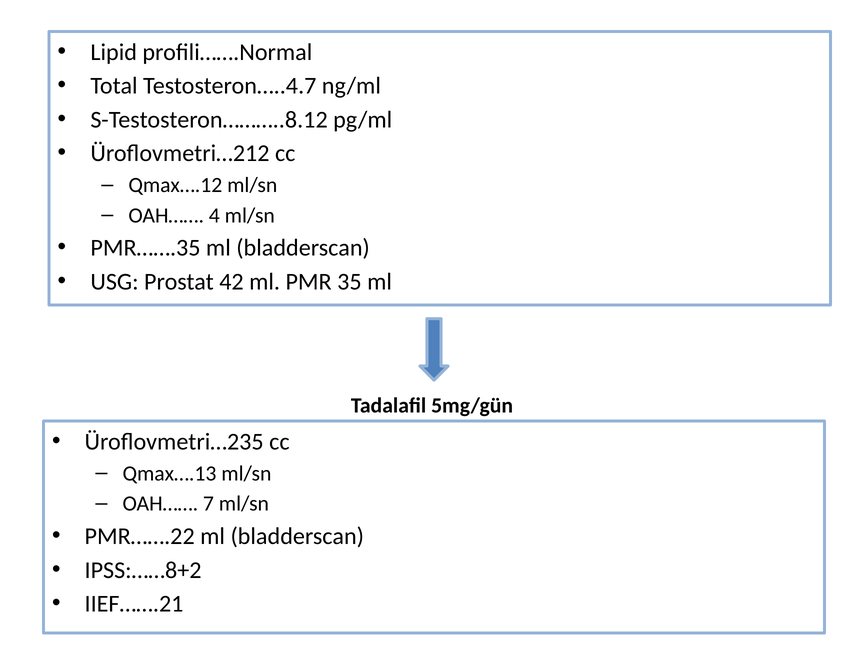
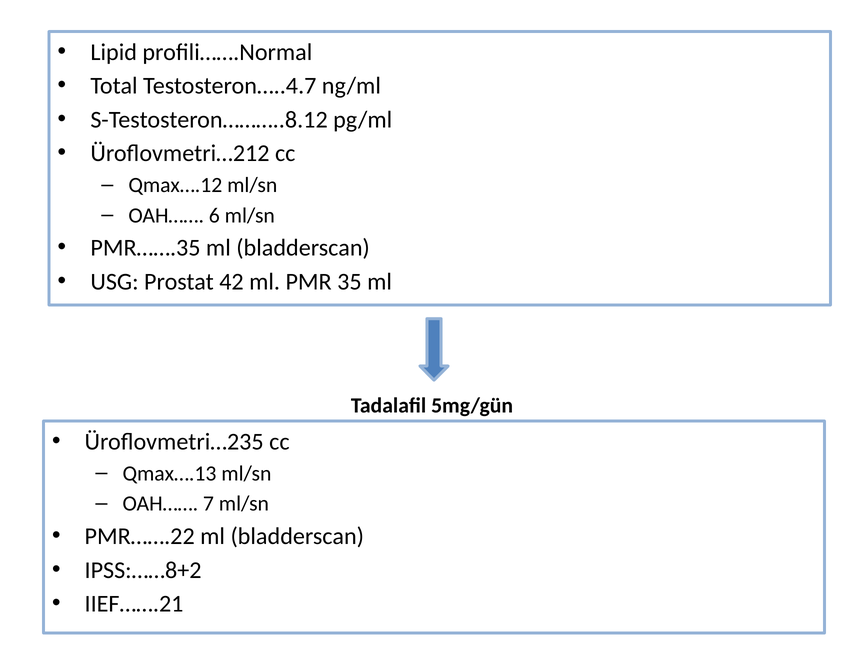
4: 4 -> 6 (214, 215)
